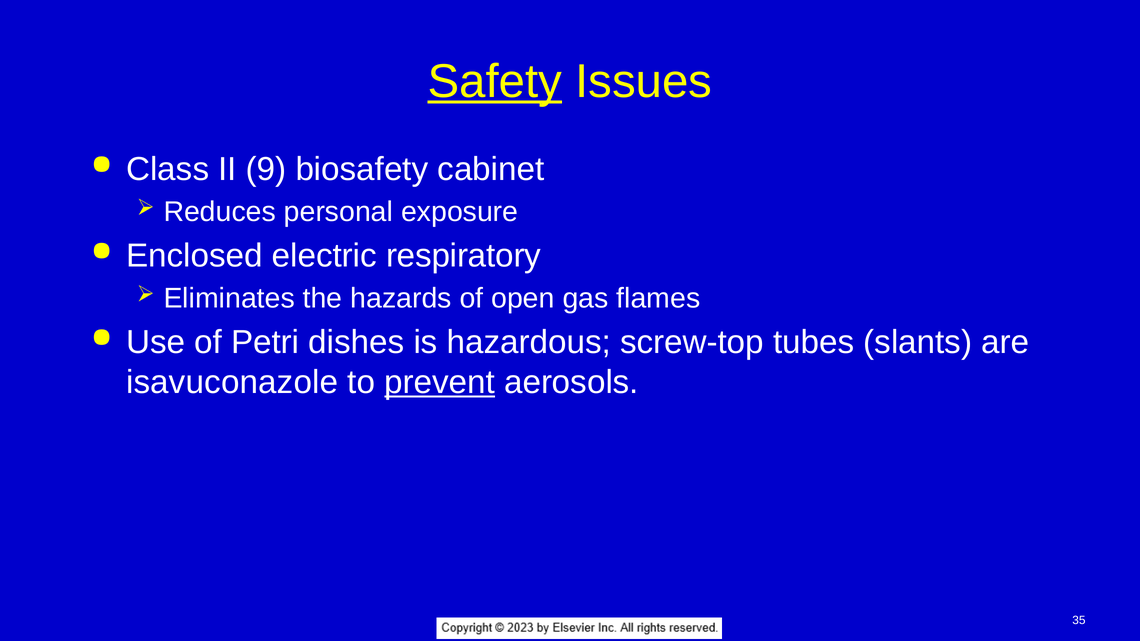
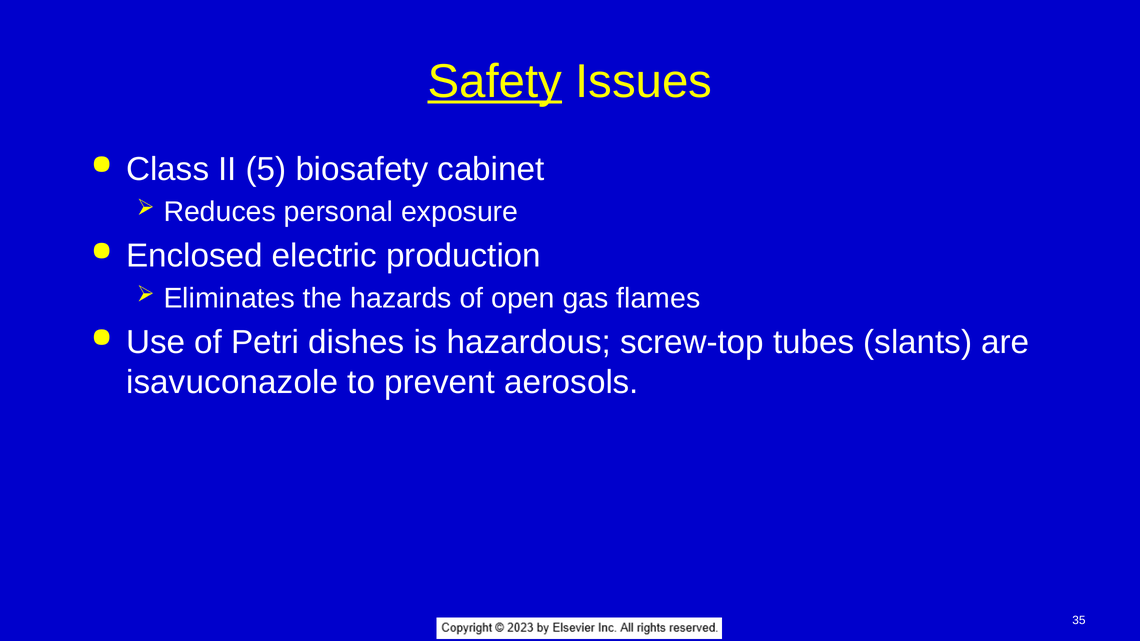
9: 9 -> 5 (266, 169)
respiratory: respiratory -> production (463, 256)
prevent underline: present -> none (440, 382)
